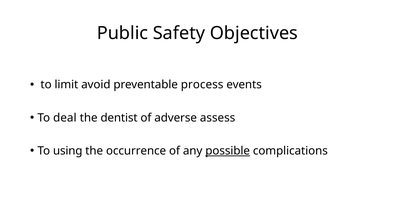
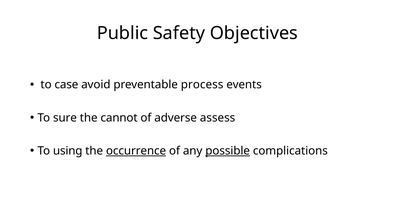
limit: limit -> case (66, 85)
deal: deal -> sure (65, 118)
dentist: dentist -> cannot (119, 118)
occurrence underline: none -> present (136, 151)
